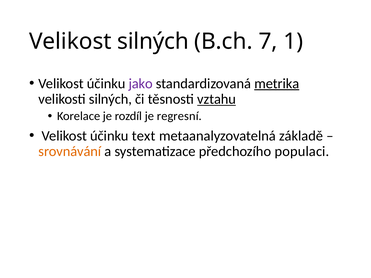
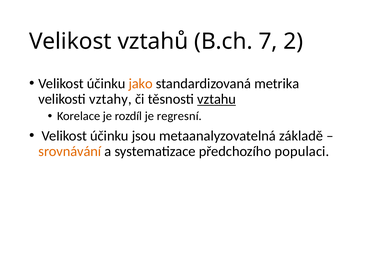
Velikost silných: silných -> vztahů (153, 42)
1: 1 -> 2 (293, 42)
jako colour: purple -> orange (141, 84)
metrika underline: present -> none (277, 84)
velikosti silných: silných -> vztahy (110, 99)
text: text -> jsou (144, 136)
